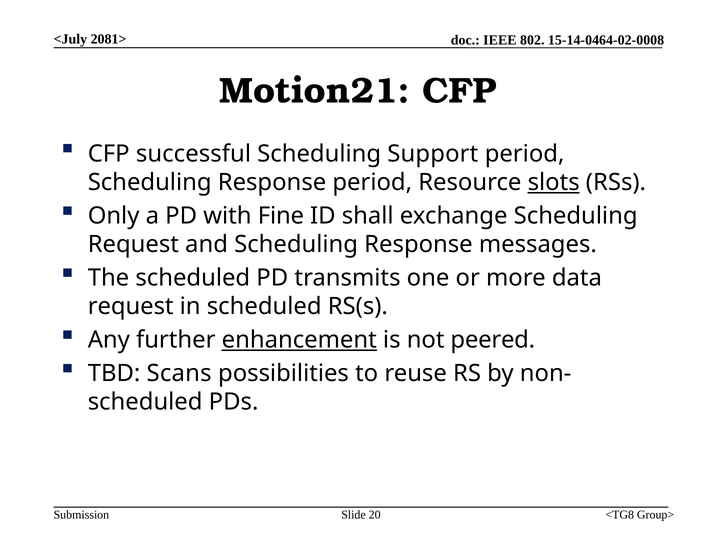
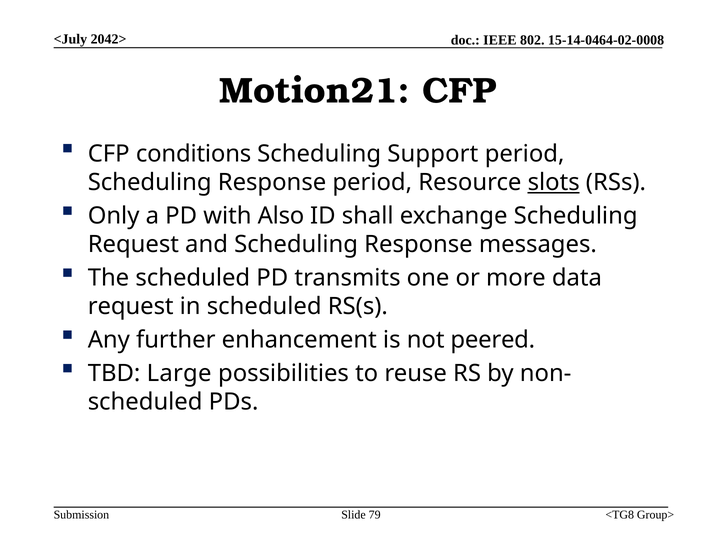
2081>: 2081> -> 2042> (109, 39)
successful: successful -> conditions (194, 154)
Fine: Fine -> Also (281, 216)
enhancement underline: present -> none (299, 340)
Scans: Scans -> Large (179, 373)
20: 20 -> 79 (375, 515)
